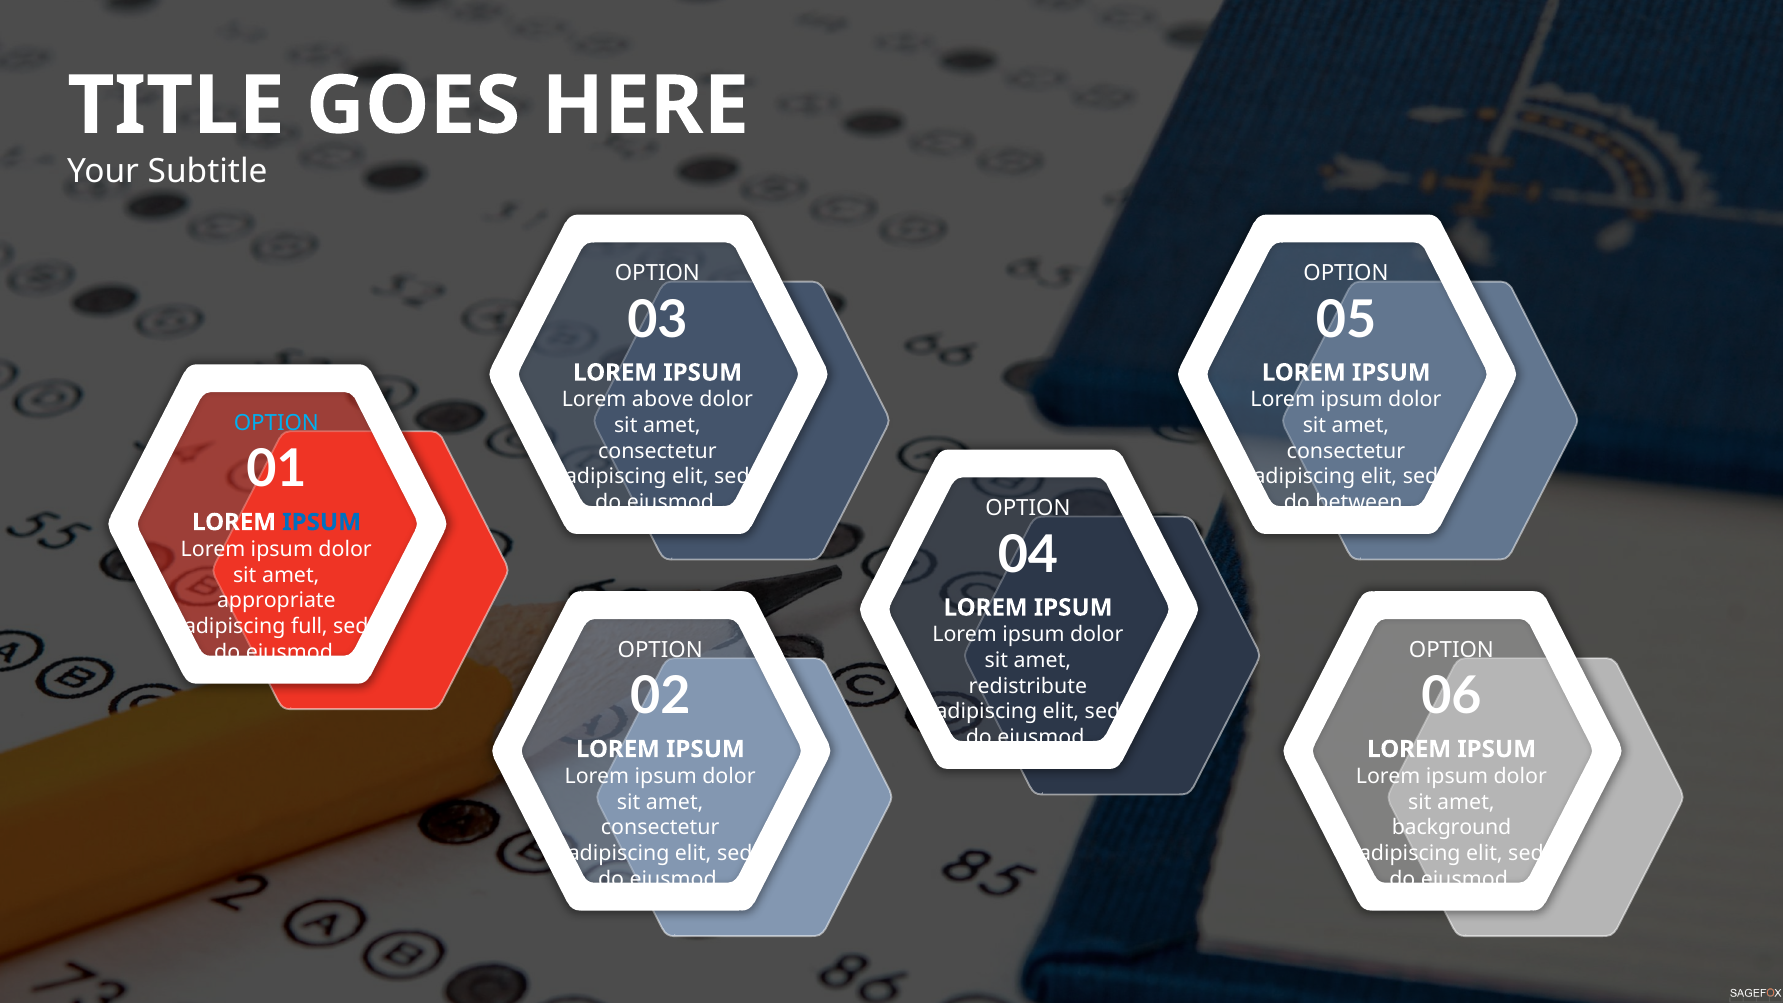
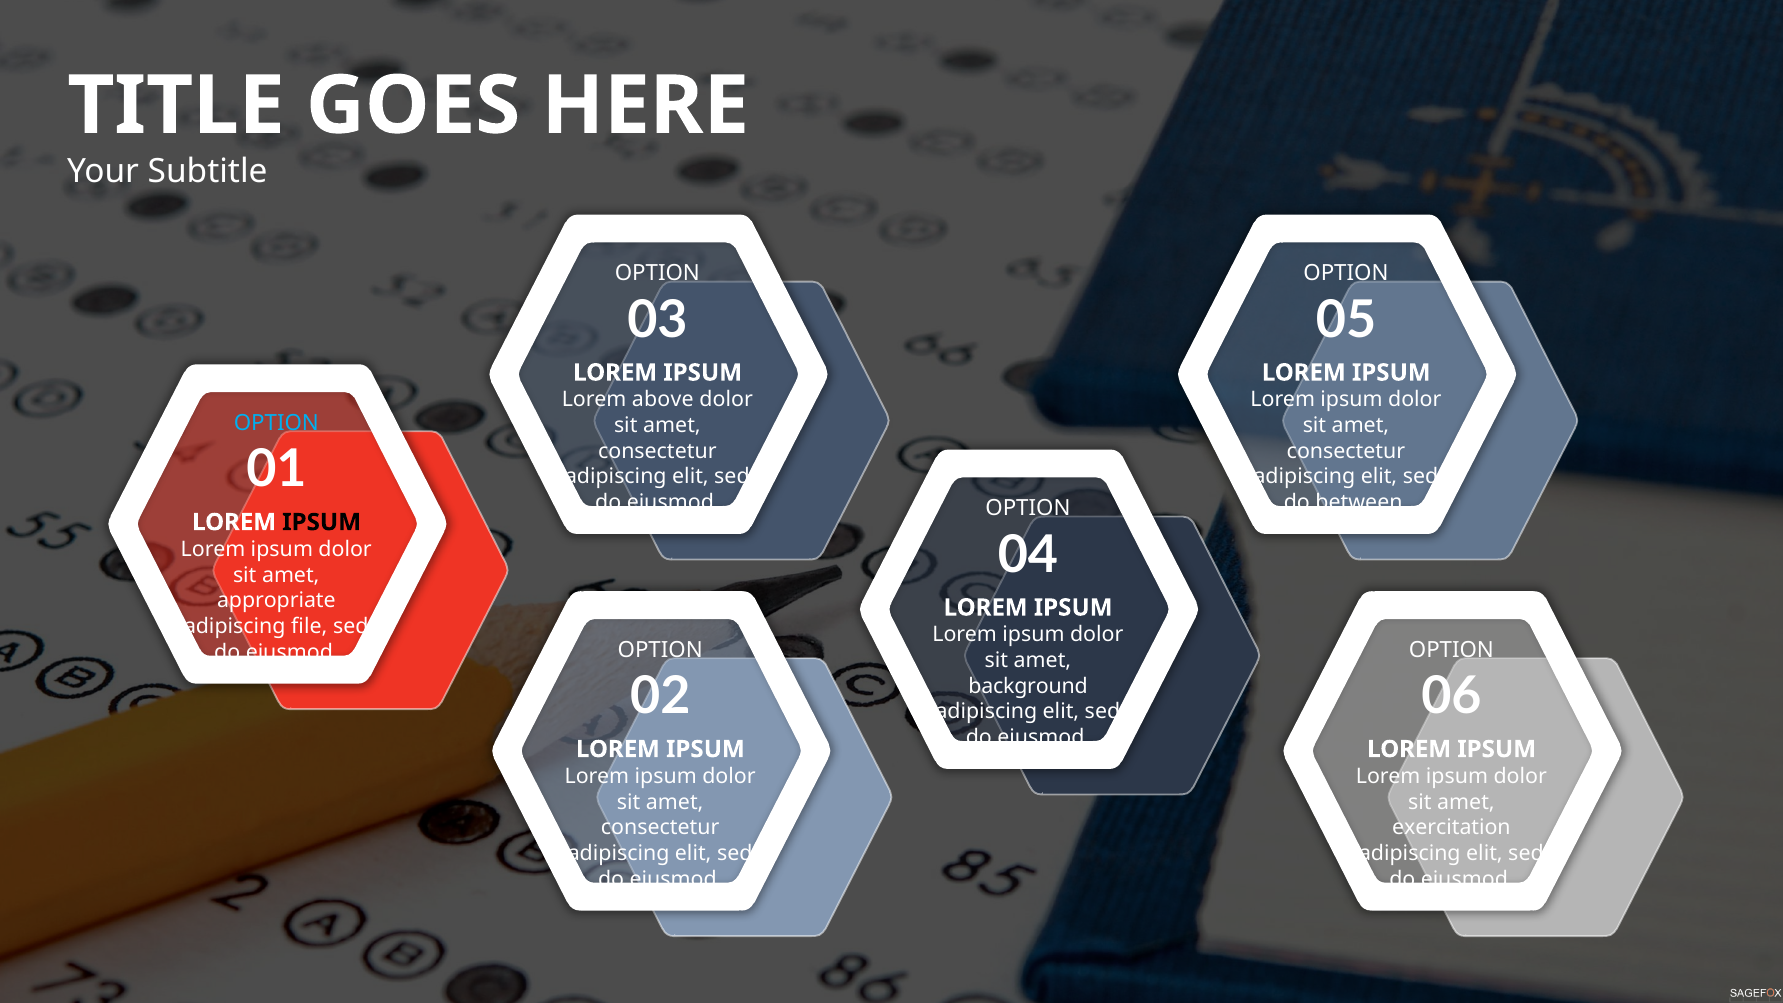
IPSUM colour: blue -> black (322, 522)
full: full -> file (309, 626)
redistribute: redistribute -> background (1028, 686)
background: background -> exercitation (1451, 828)
